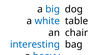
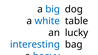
chair: chair -> lucky (77, 33)
